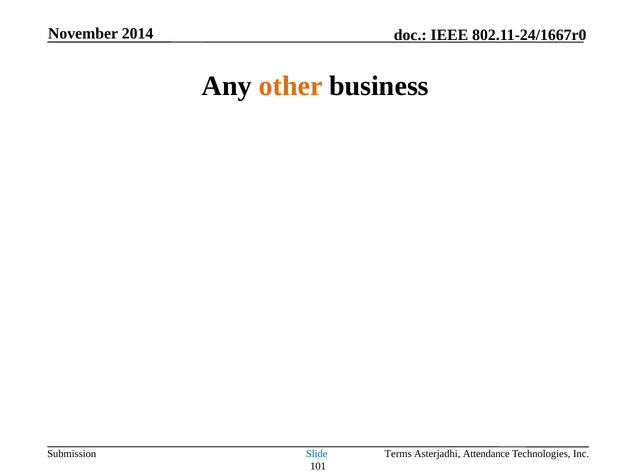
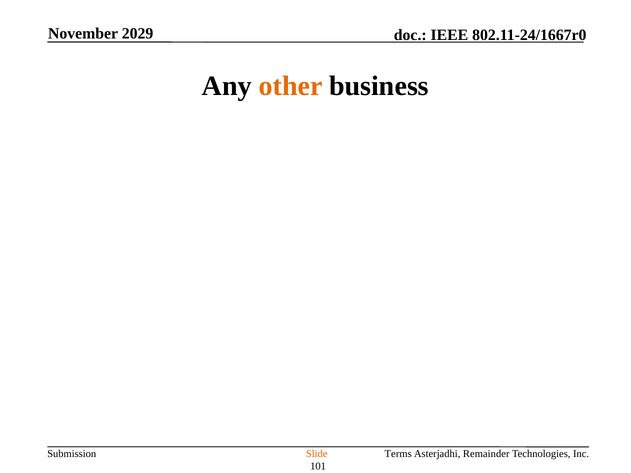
2014: 2014 -> 2029 (138, 33)
Slide colour: blue -> orange (317, 454)
Attendance: Attendance -> Remainder (486, 454)
